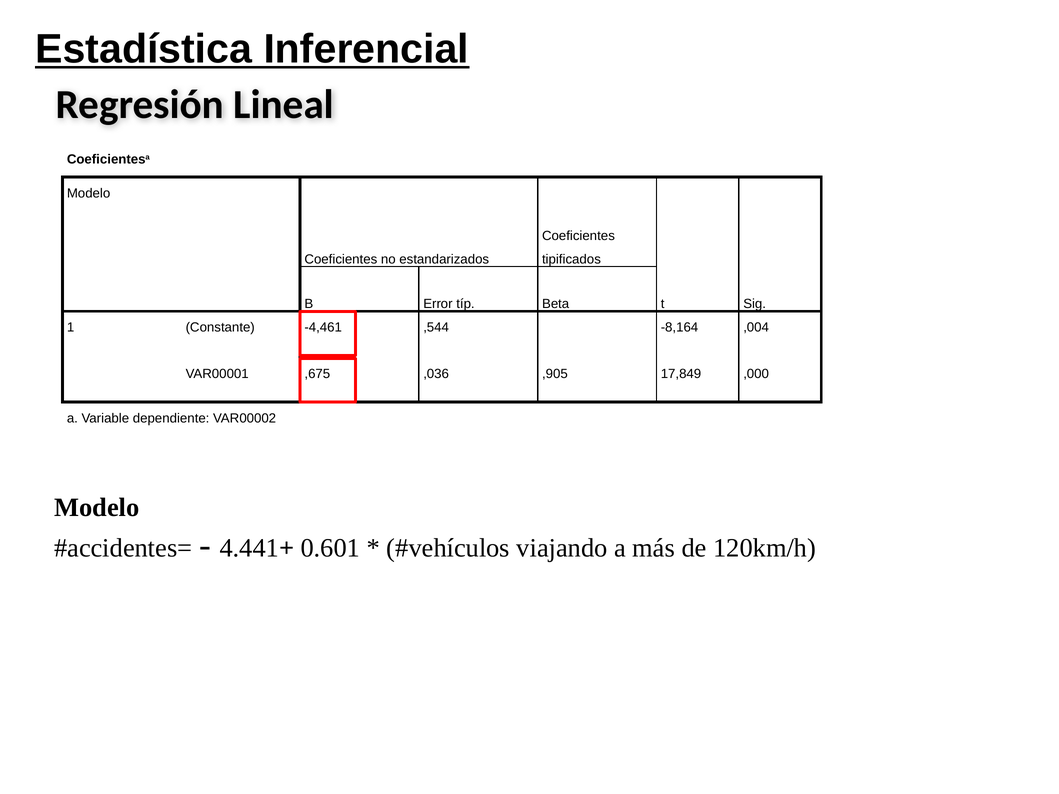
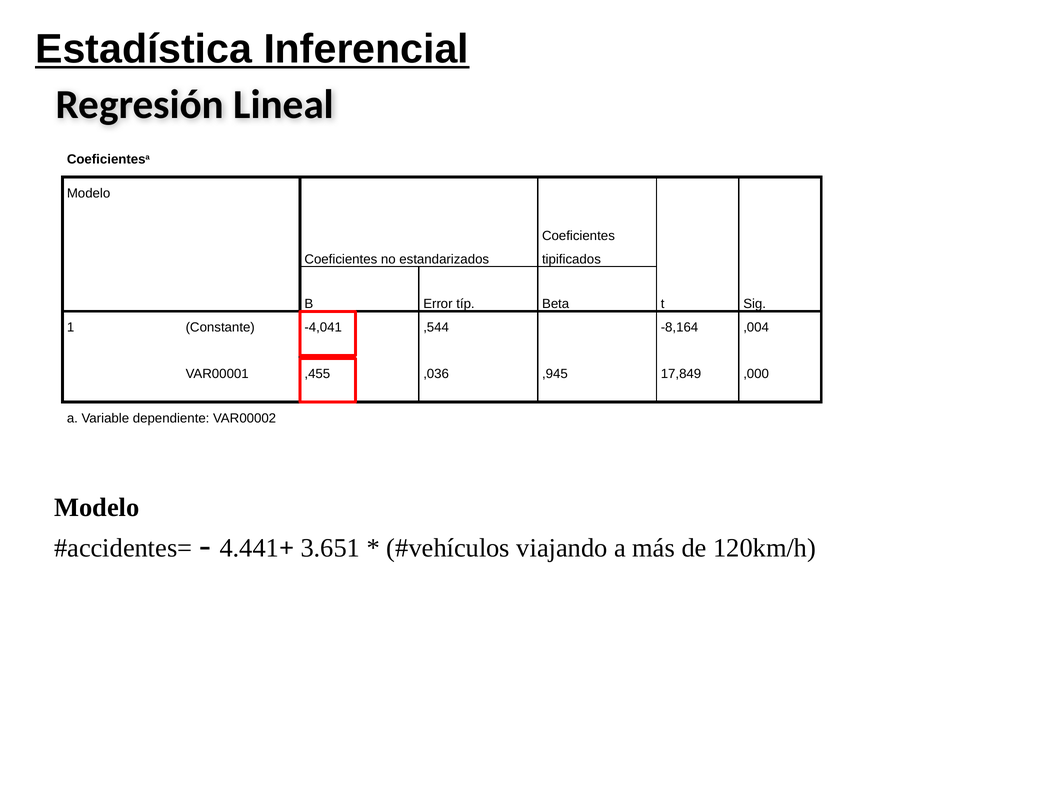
-4,461: -4,461 -> -4,041 (323, 328)
,675: ,675 -> ,455 (317, 374)
,905: ,905 -> ,945 (555, 374)
0.601: 0.601 -> 3.651 (330, 548)
